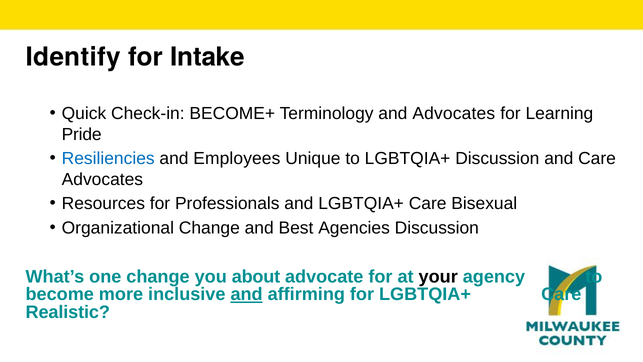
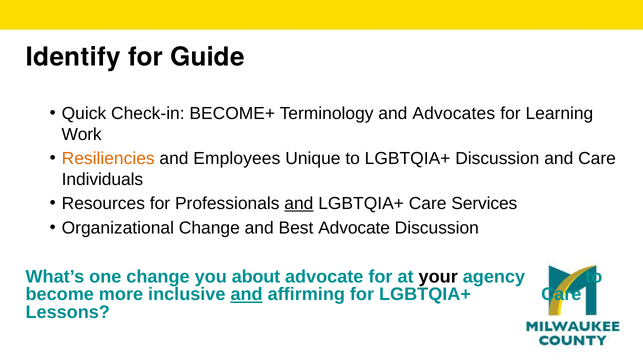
Intake: Intake -> Guide (207, 57)
Pride: Pride -> Work (82, 134)
Resiliencies colour: blue -> orange (108, 158)
Advocates: Advocates -> Individuals (102, 179)
and underline: none -> present (299, 203)
Bisexual: Bisexual -> Services (484, 203)
Best Agencies: Agencies -> Advocate (354, 228)
Realistic: Realistic -> Lessons (68, 312)
